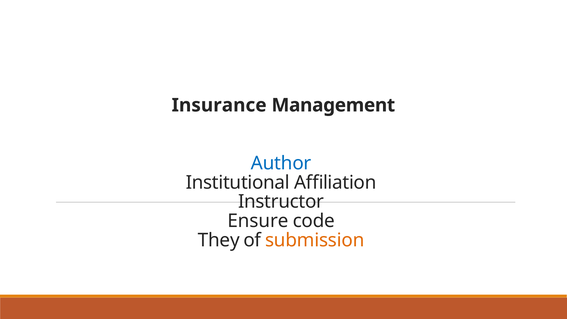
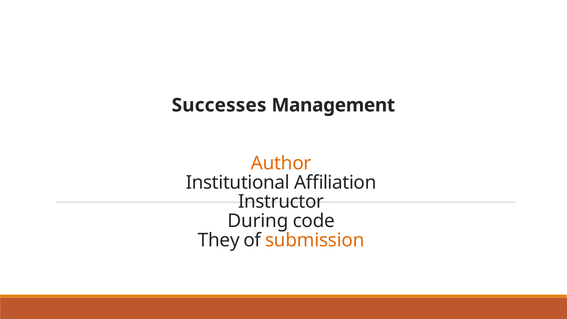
Insurance: Insurance -> Successes (219, 105)
Author colour: blue -> orange (281, 163)
Ensure: Ensure -> During (258, 221)
